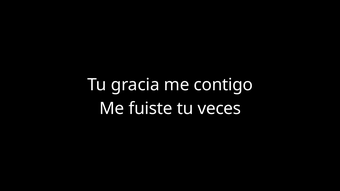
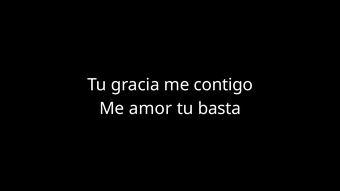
fuiste: fuiste -> amor (150, 109)
veces: veces -> basta (219, 109)
